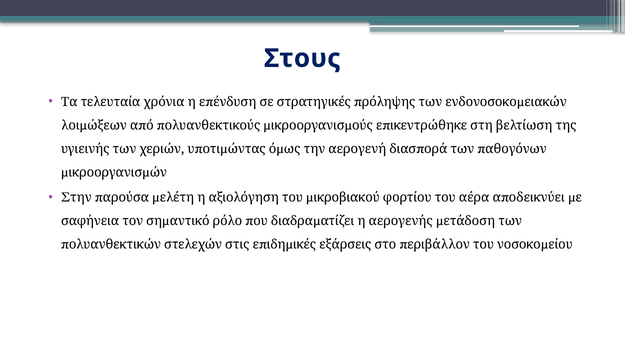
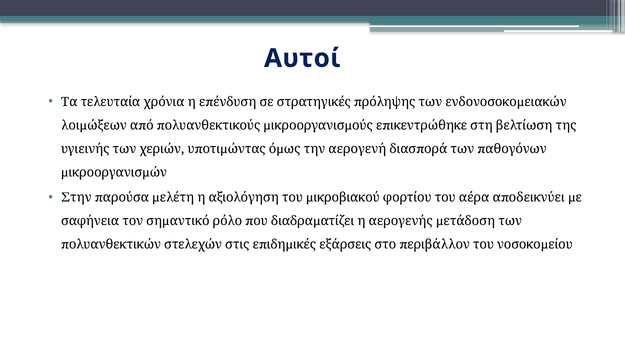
Στους: Στους -> Αυτοί (302, 58)
